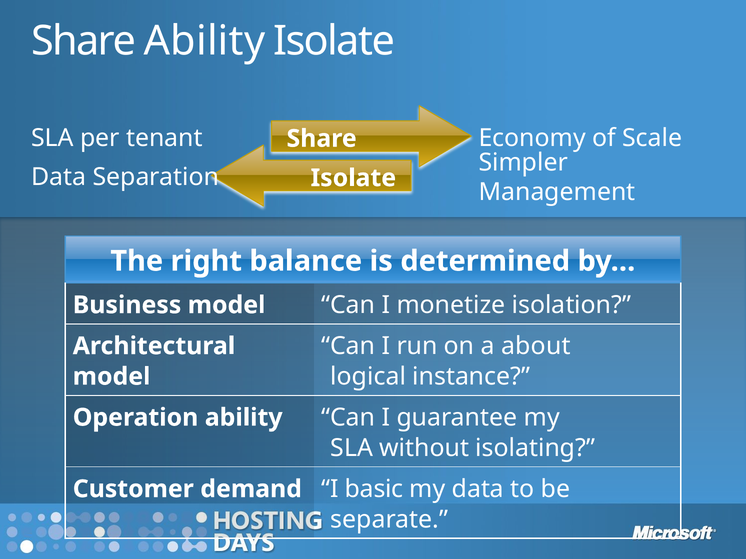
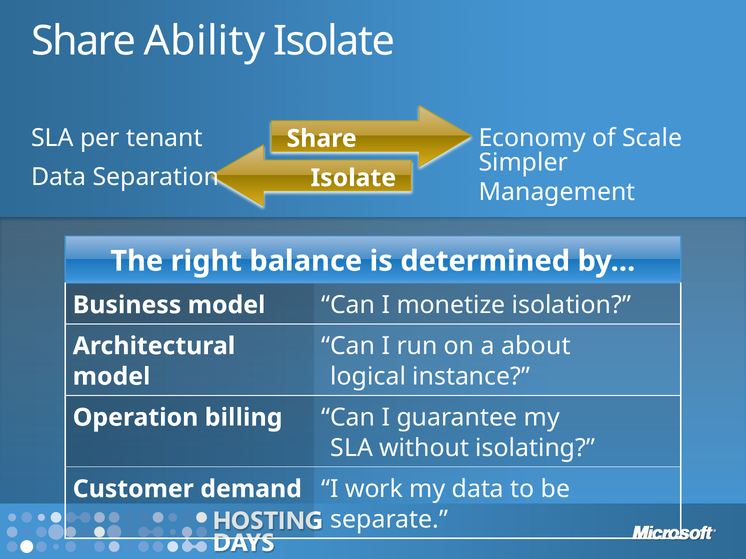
Operation ability: ability -> billing (244, 418)
basic: basic -> work (374, 489)
